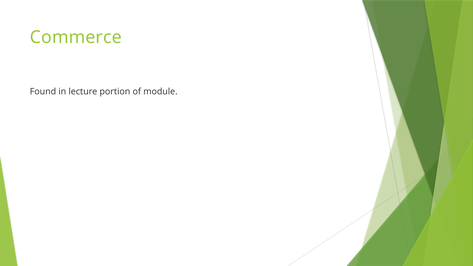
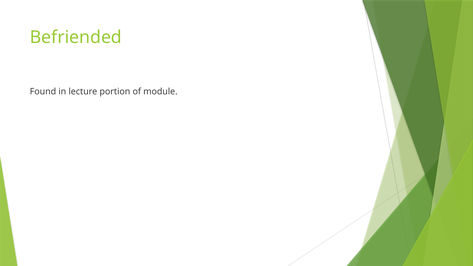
Commerce: Commerce -> Befriended (76, 37)
